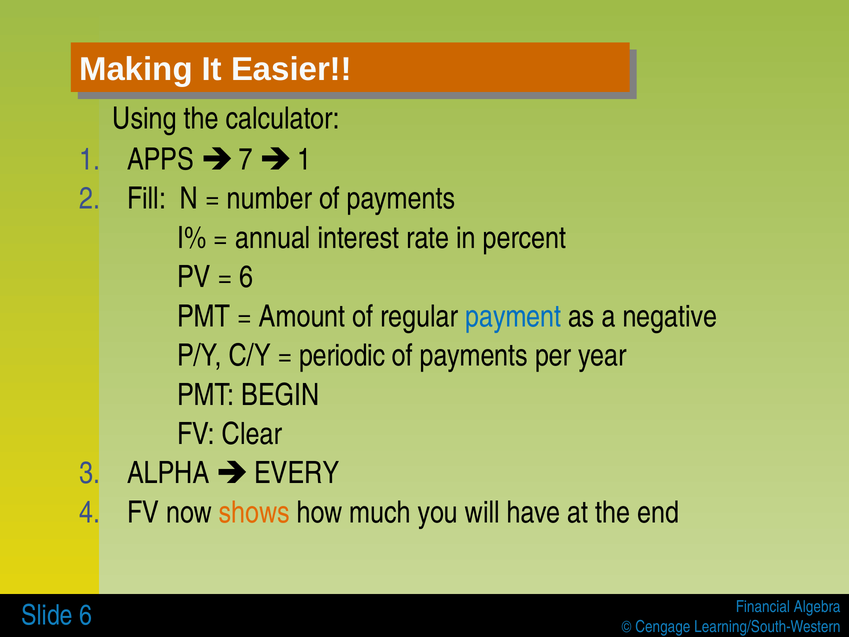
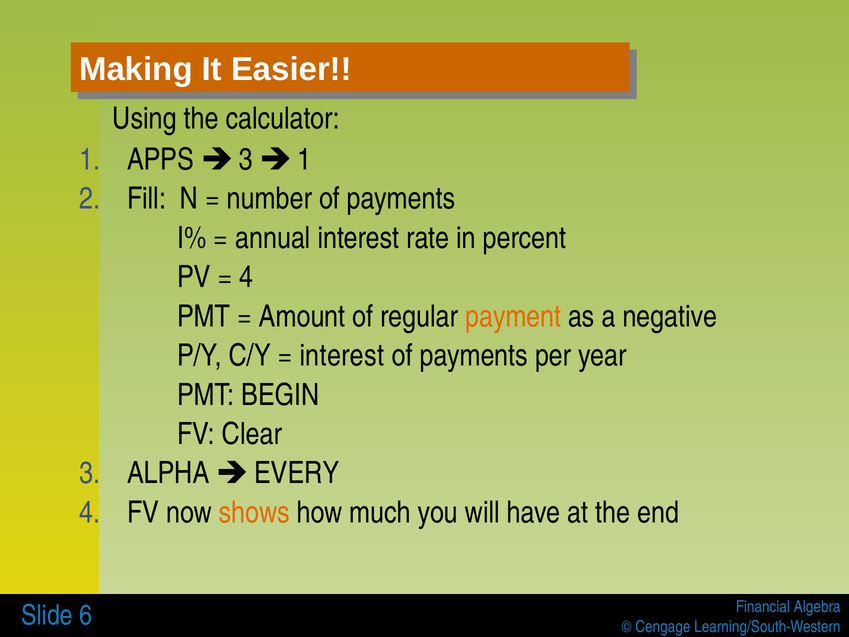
7: 7 -> 3 (246, 159)
6: 6 -> 4 (246, 277)
payment colour: blue -> orange (513, 316)
periodic: periodic -> interest (342, 356)
